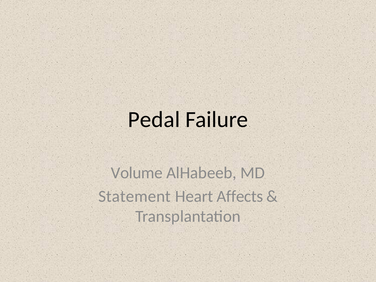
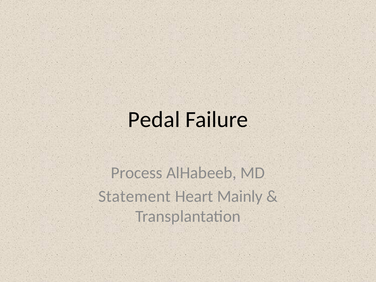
Volume: Volume -> Process (137, 173)
Affects: Affects -> Mainly (240, 196)
